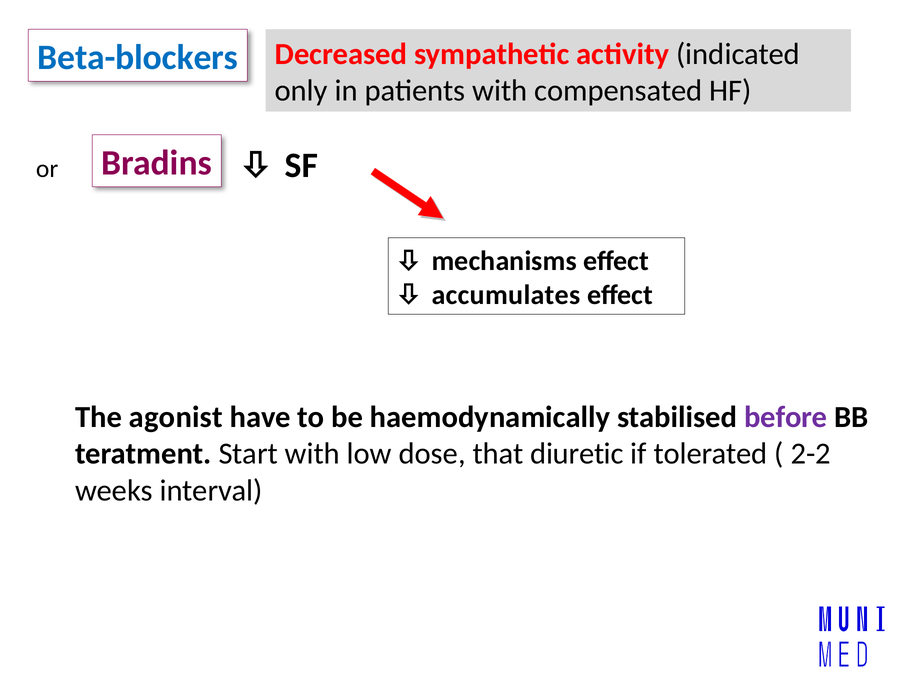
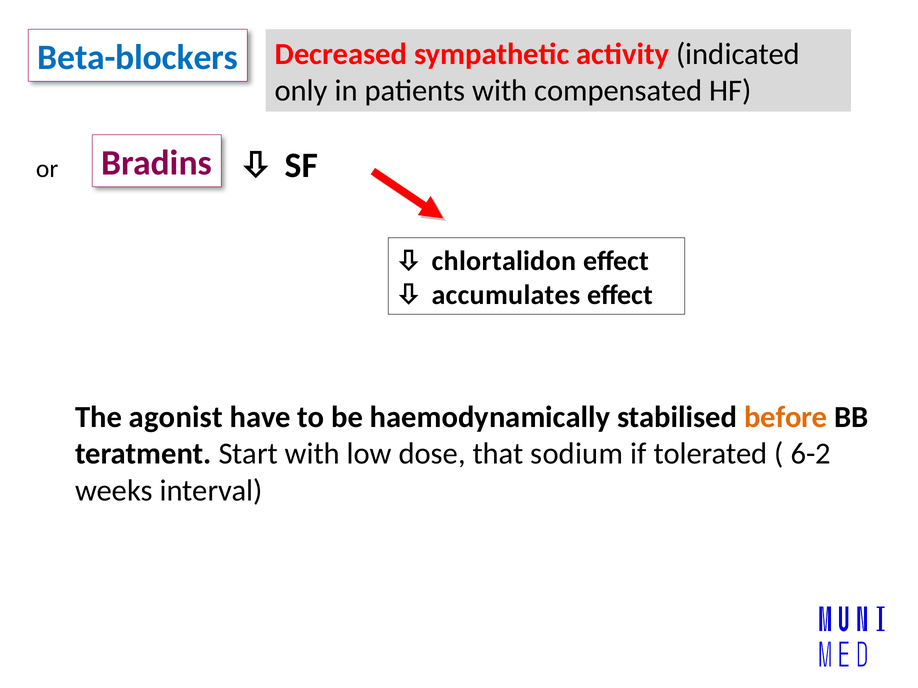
mechanisms: mechanisms -> chlortalidon (504, 261)
before colour: purple -> orange (786, 417)
diuretic: diuretic -> sodium (577, 454)
2-2: 2-2 -> 6-2 (811, 454)
